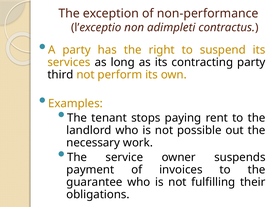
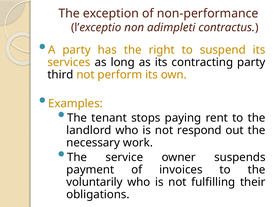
possible: possible -> respond (199, 130)
guarantee: guarantee -> voluntarily (94, 182)
